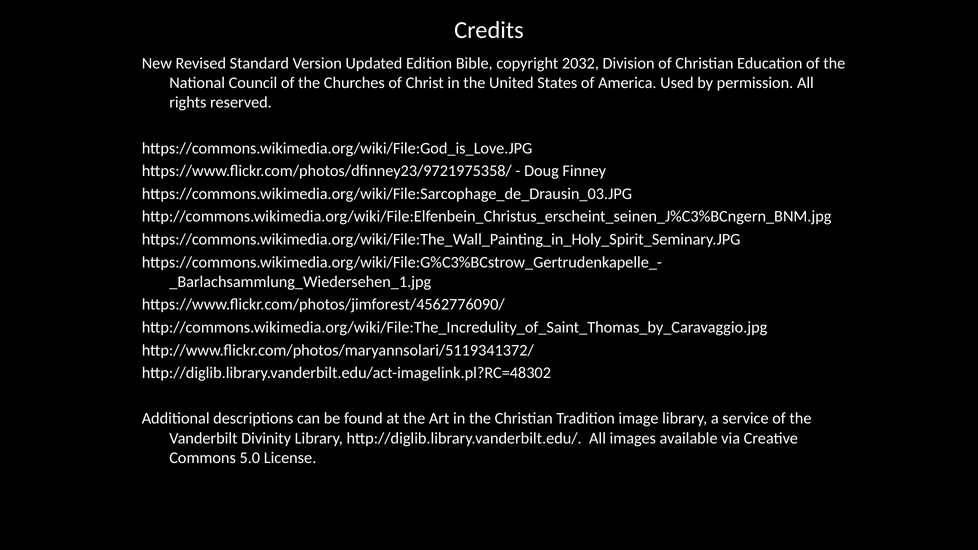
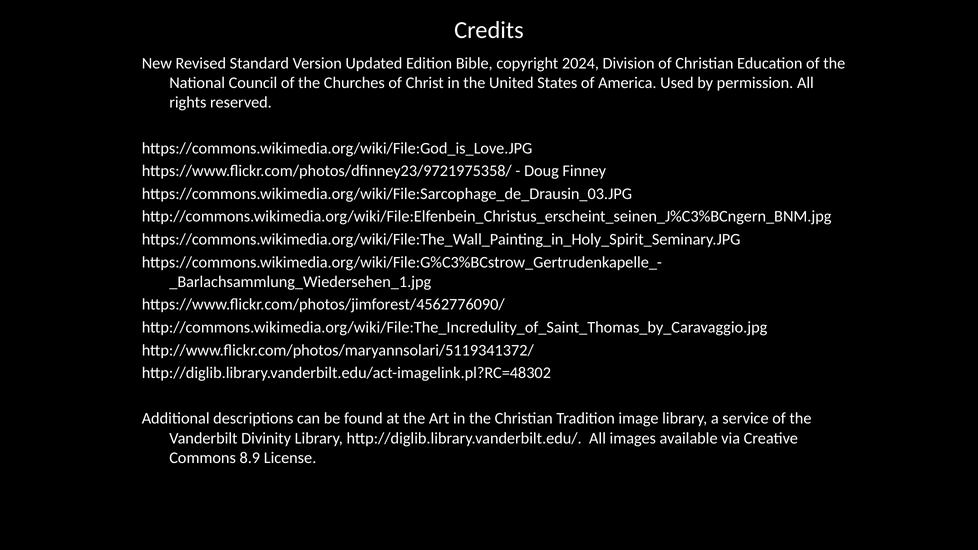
2032: 2032 -> 2024 (580, 63)
5.0: 5.0 -> 8.9 (250, 458)
